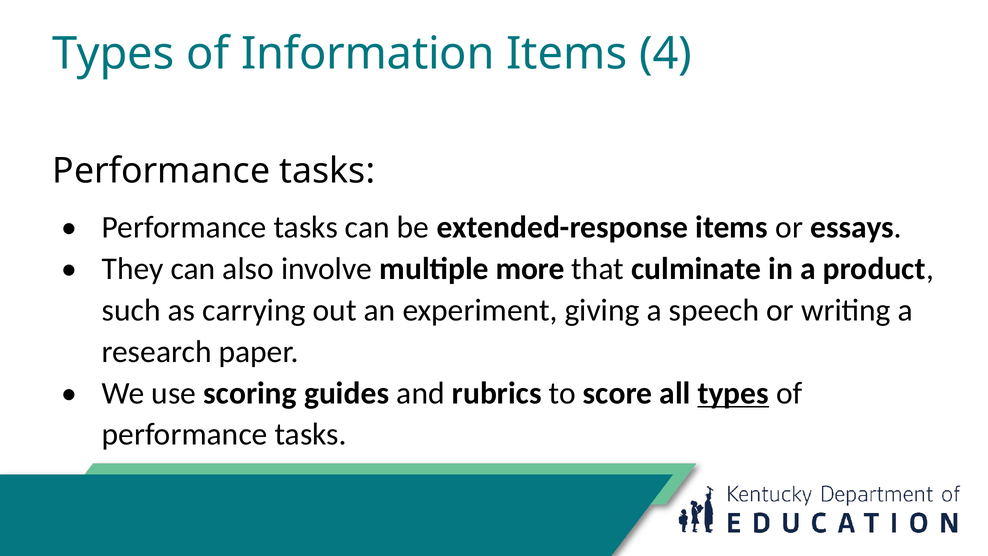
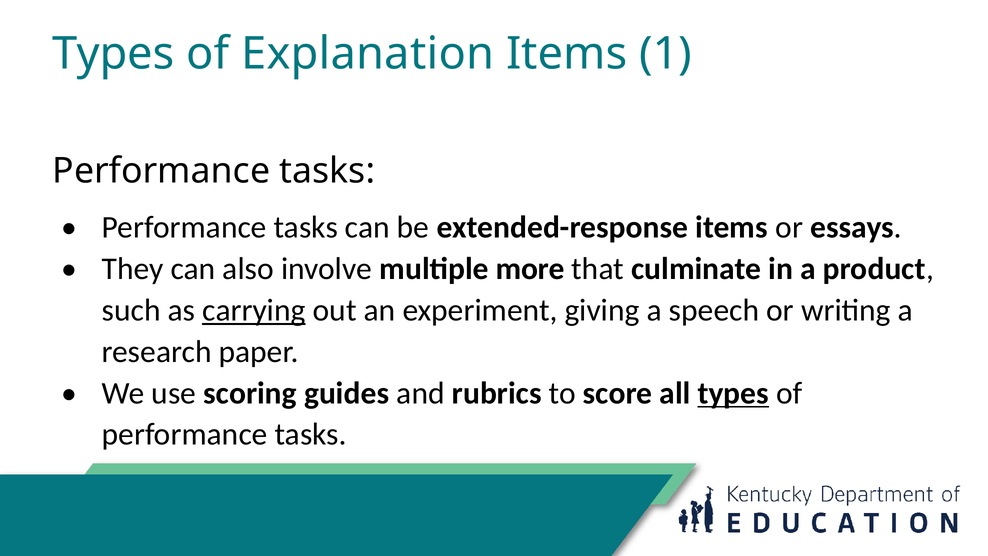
Information: Information -> Explanation (368, 54)
4: 4 -> 1 (666, 54)
carrying underline: none -> present (254, 310)
